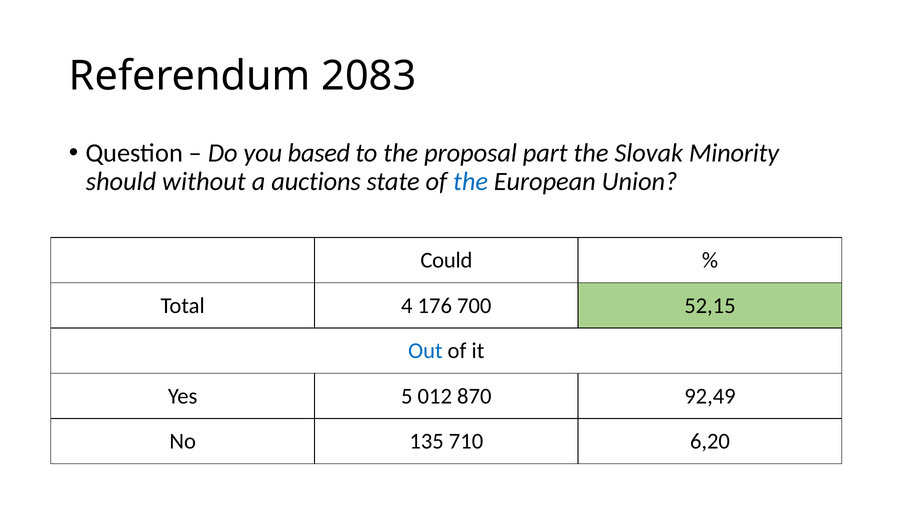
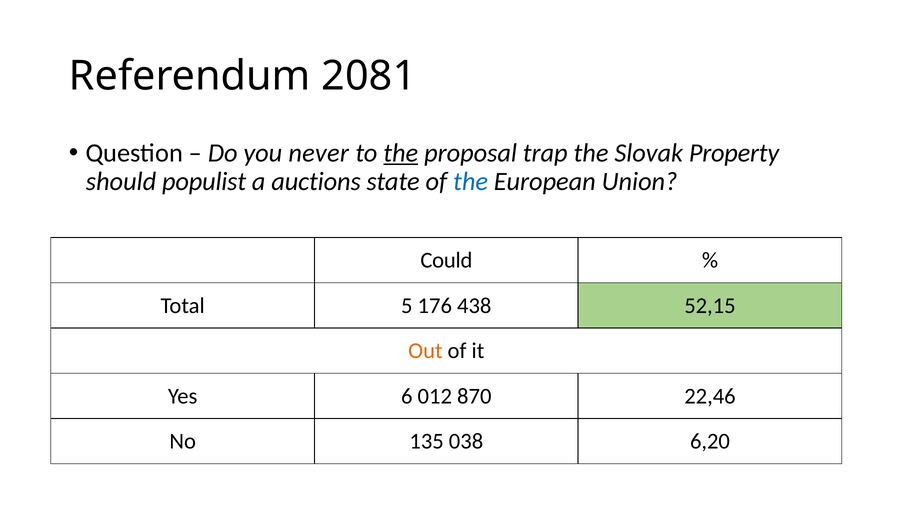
2083: 2083 -> 2081 (369, 76)
based: based -> never (319, 153)
the underline: none -> present (401, 153)
part: part -> trap (545, 153)
Minority: Minority -> Property (734, 153)
without: without -> populist (204, 181)
4: 4 -> 5 (407, 305)
700: 700 -> 438 (474, 305)
Out colour: blue -> orange (425, 350)
5: 5 -> 6 (407, 396)
92,49: 92,49 -> 22,46 (710, 396)
710: 710 -> 038 (466, 441)
